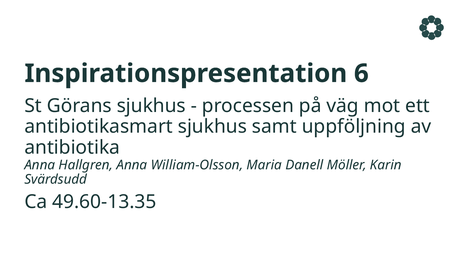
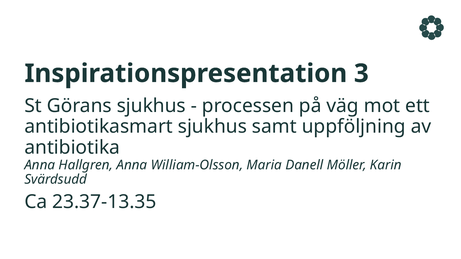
6: 6 -> 3 (361, 74)
49.60-13.35: 49.60-13.35 -> 23.37-13.35 (104, 202)
